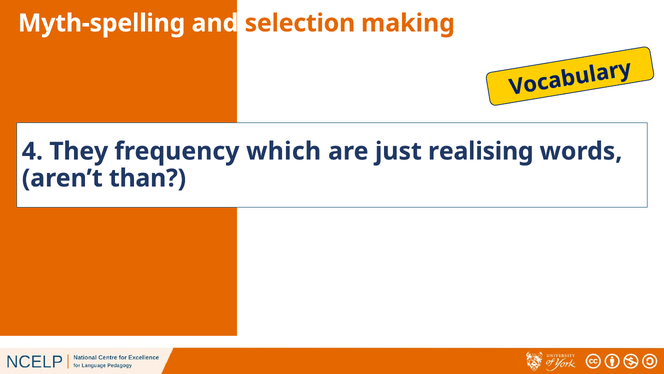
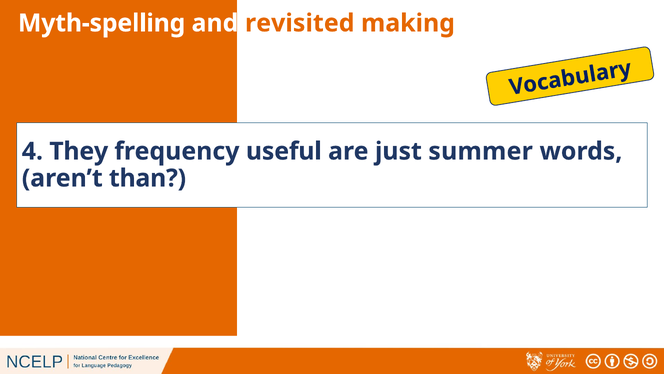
selection: selection -> revisited (300, 23)
which: which -> useful (284, 151)
realising: realising -> summer (481, 151)
